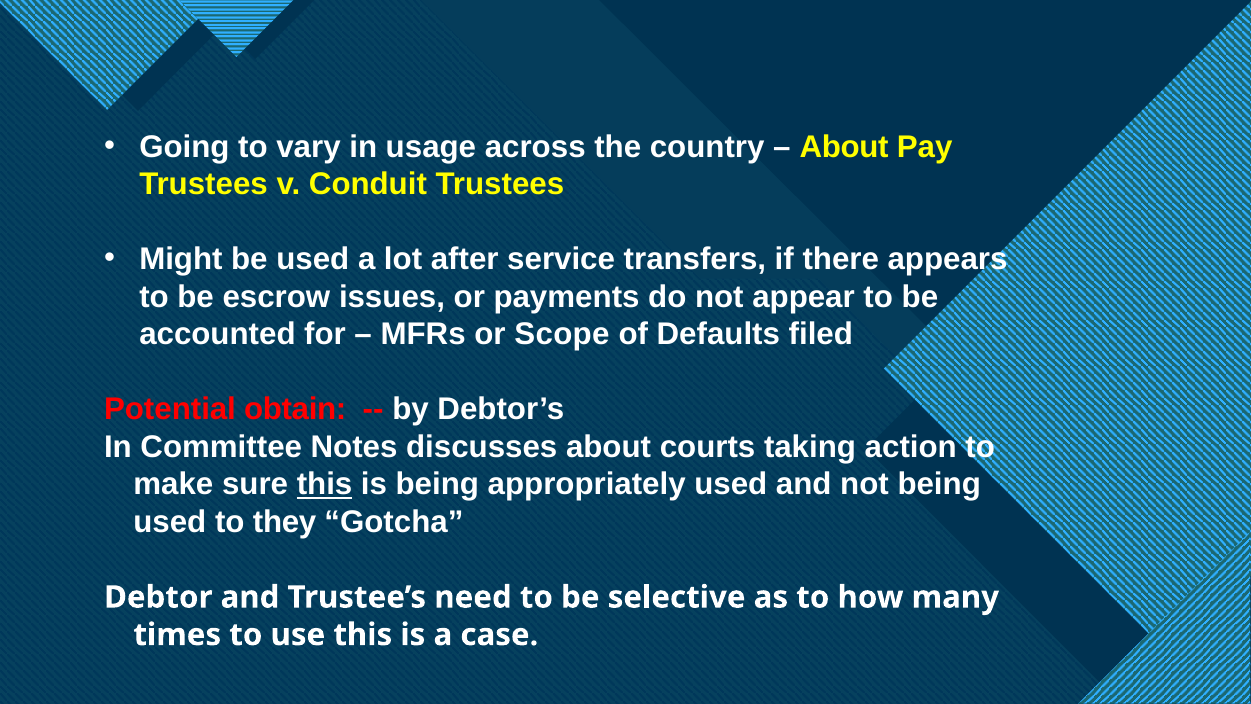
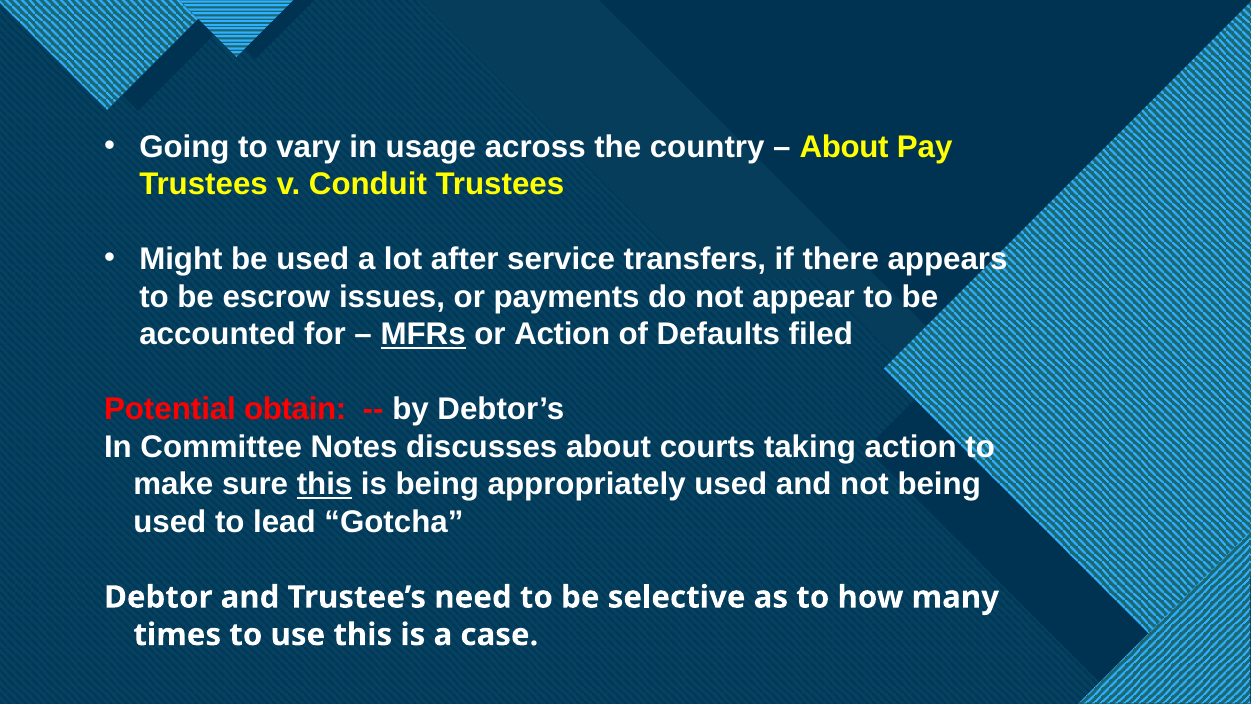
MFRs underline: none -> present (423, 334)
or Scope: Scope -> Action (562, 334)
they: they -> lead (284, 522)
